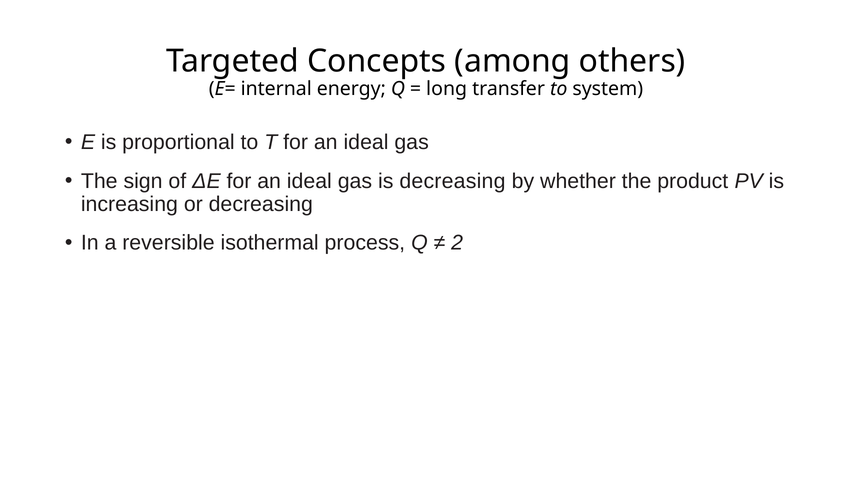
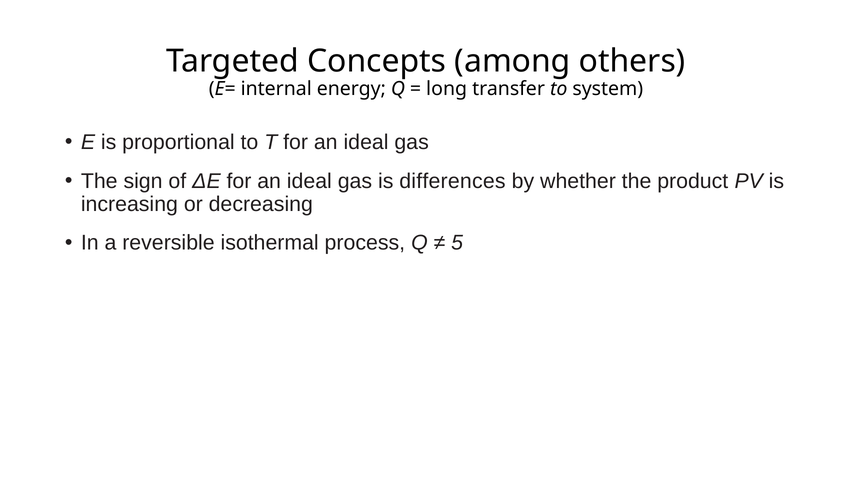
is decreasing: decreasing -> differences (452, 181)
2: 2 -> 5 (457, 243)
